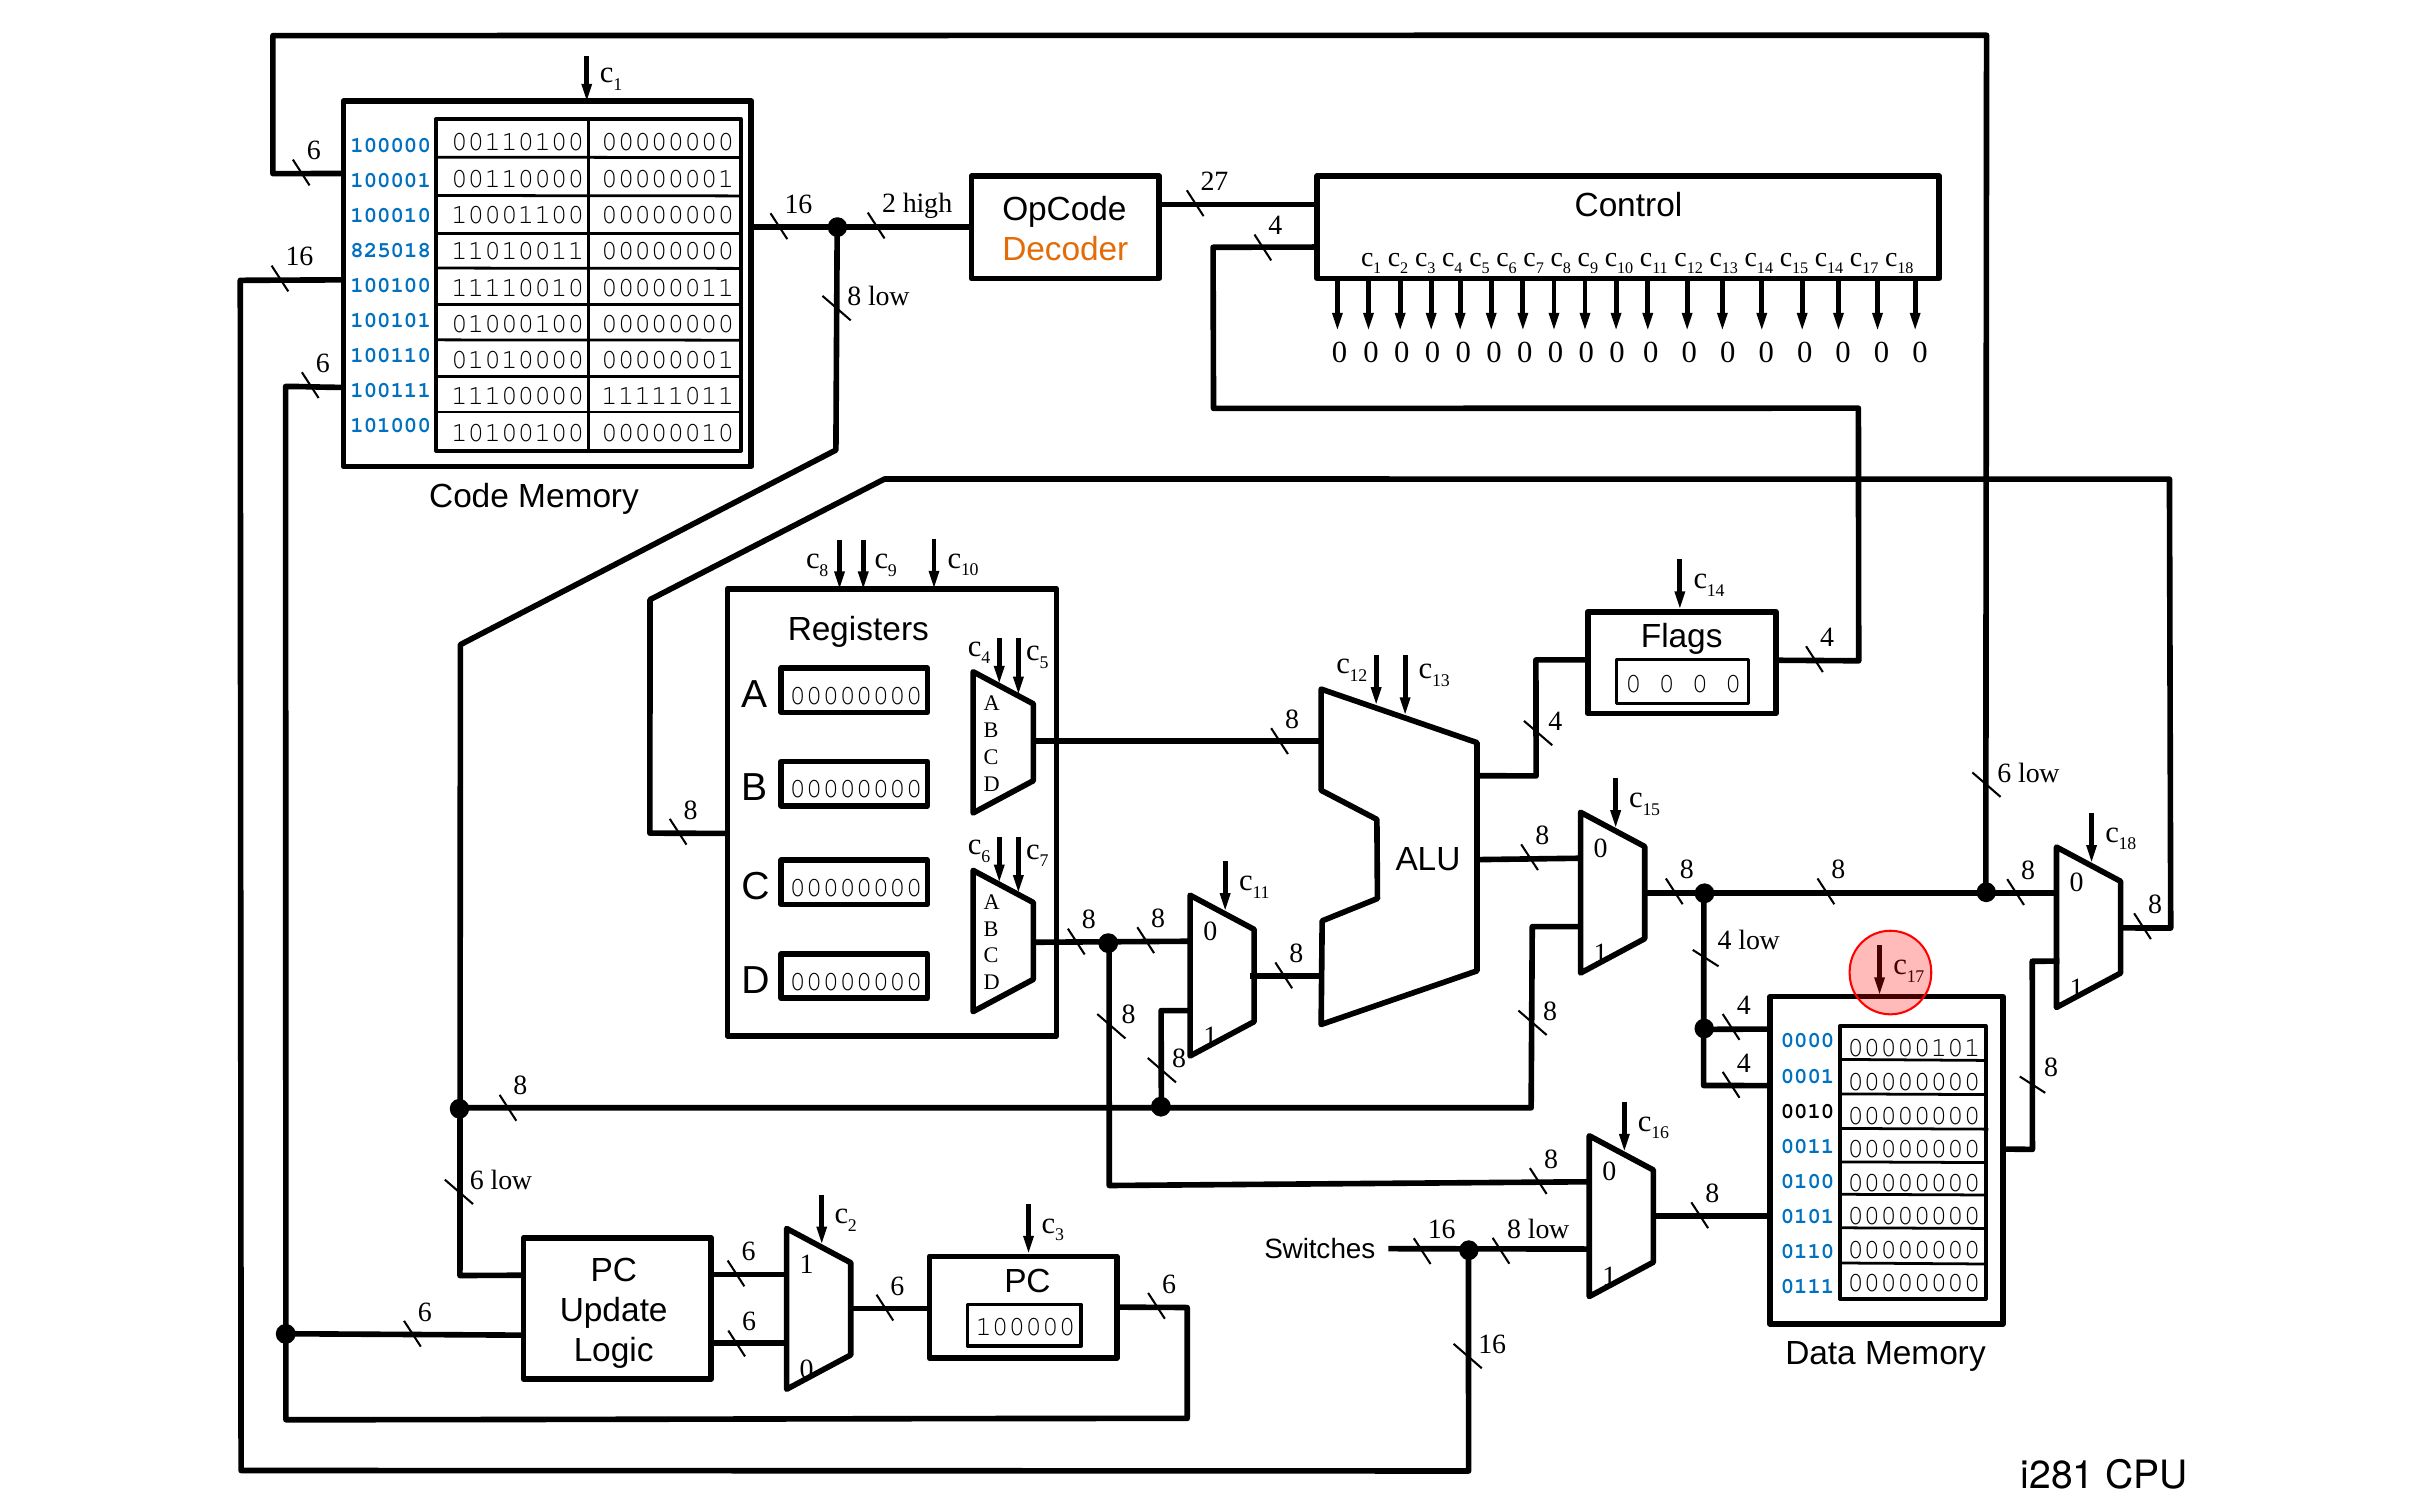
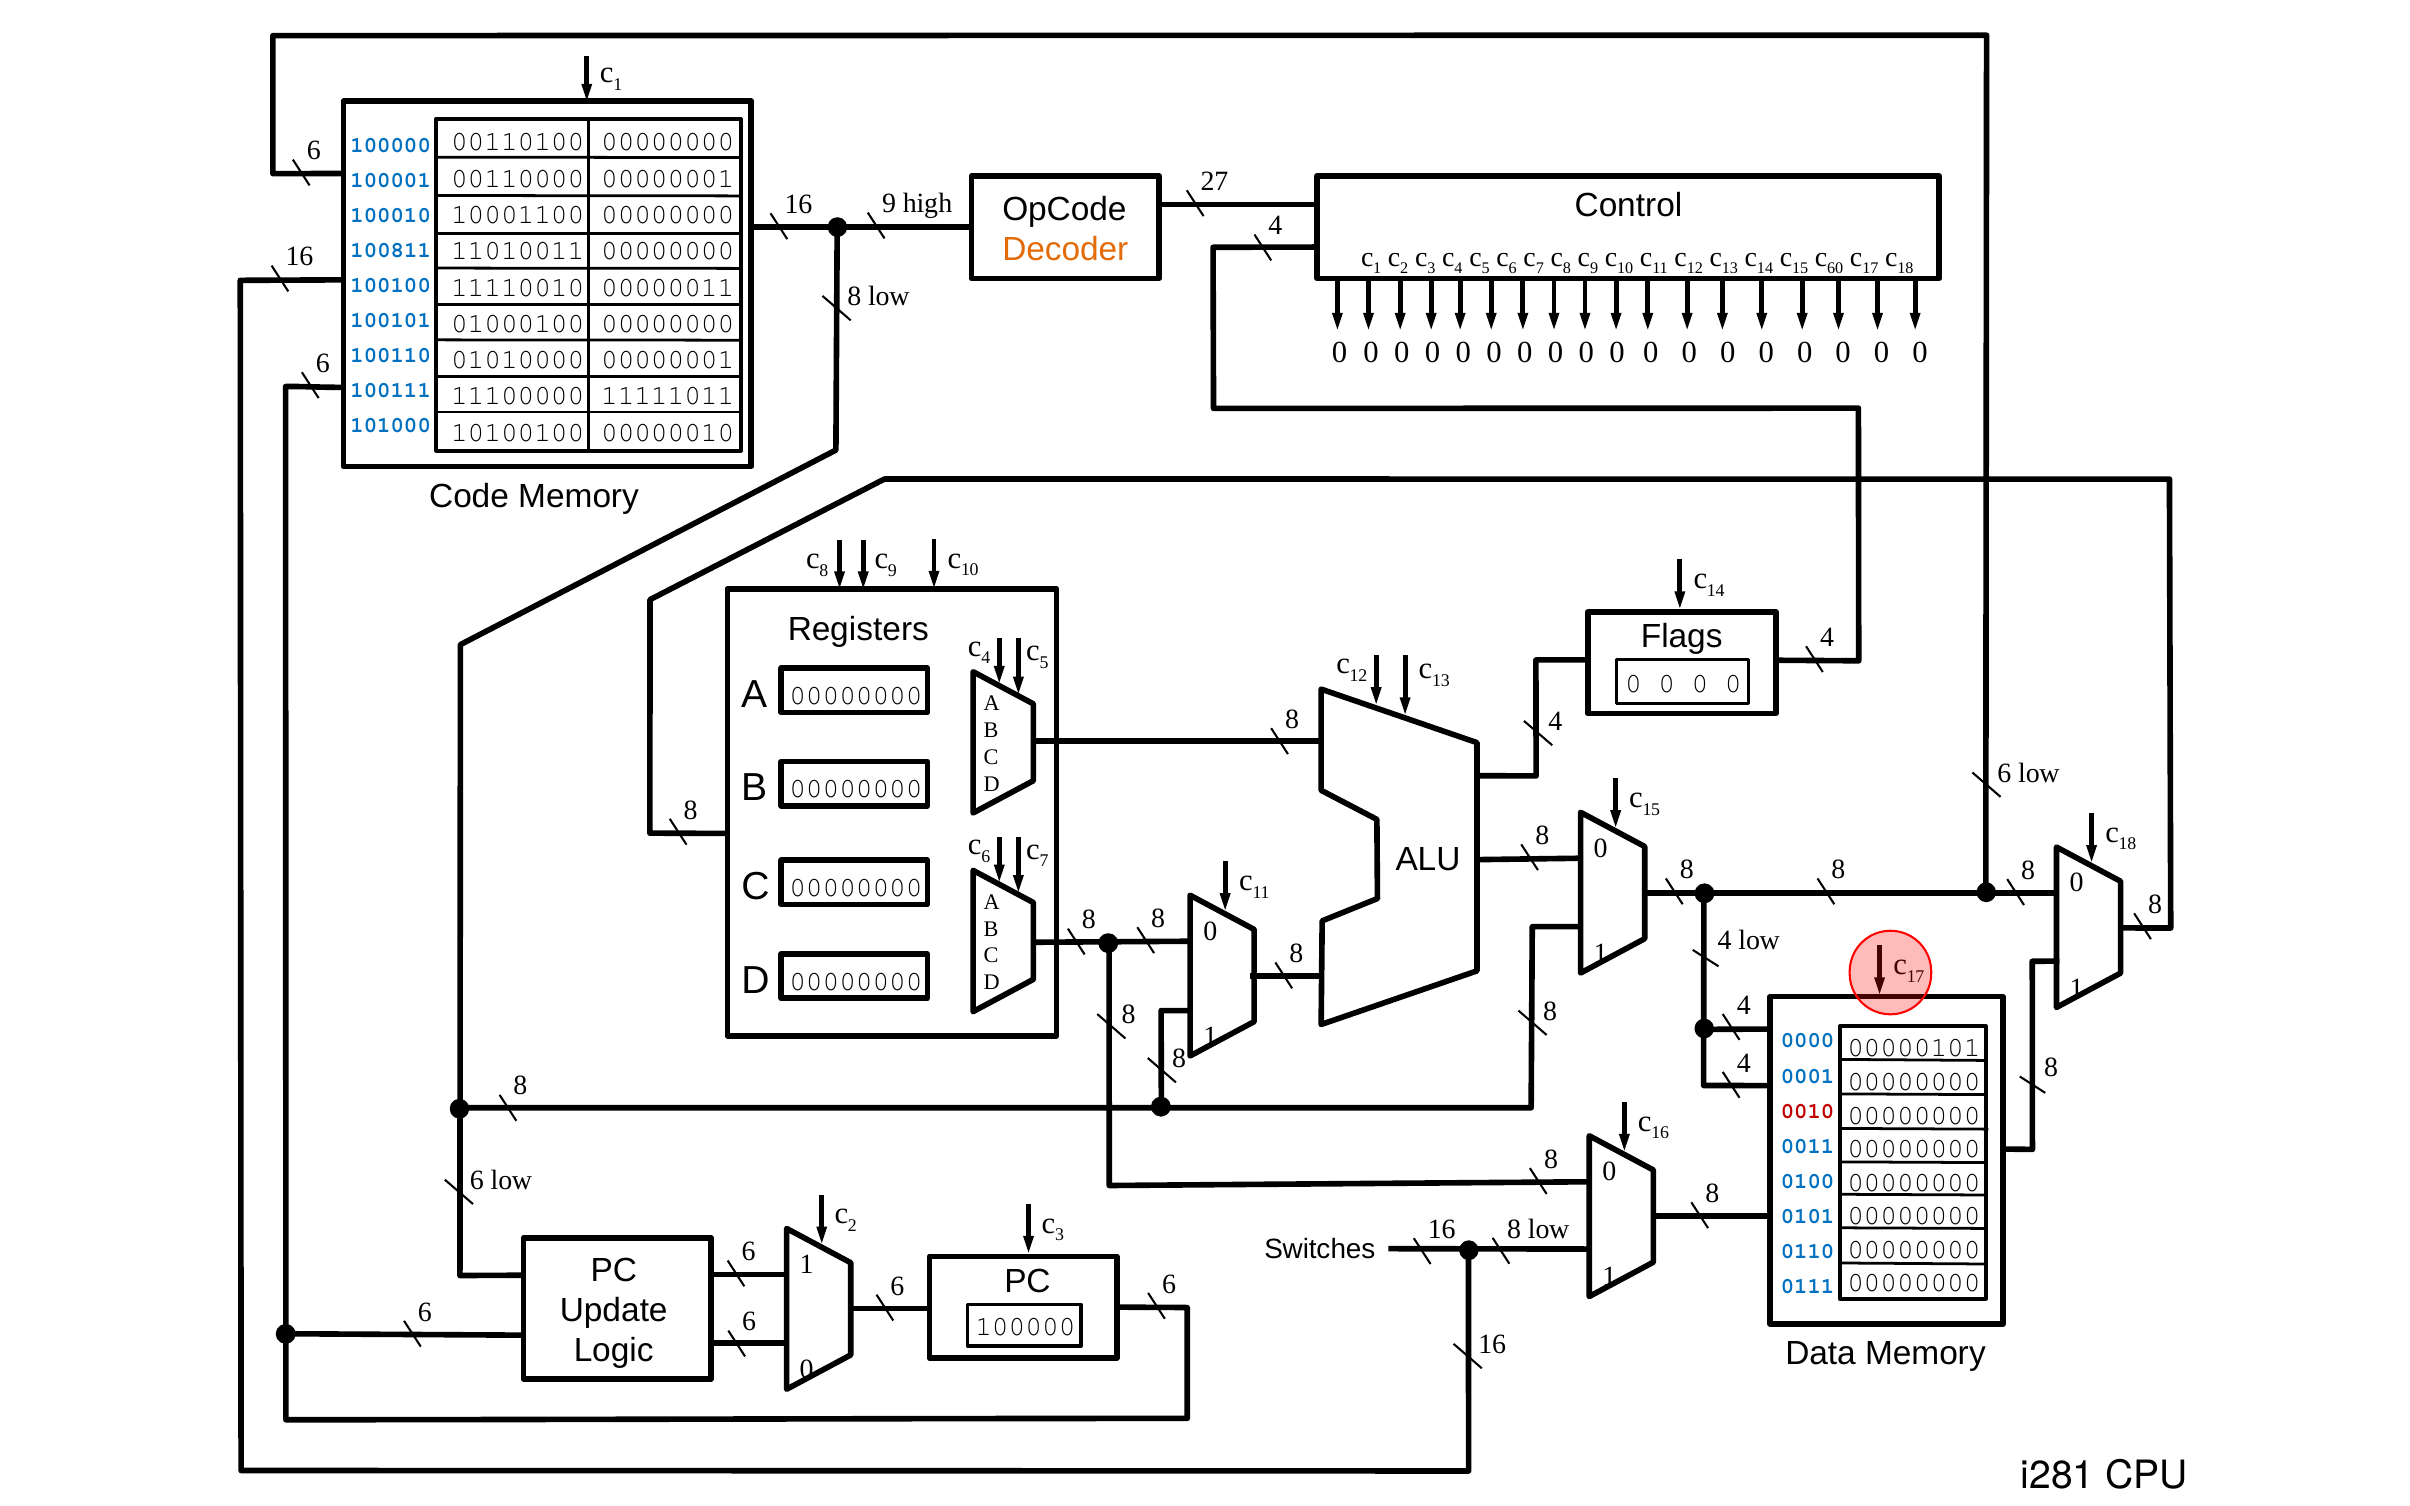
16 2: 2 -> 9 (889, 204)
825018: 825018 -> 100811 (391, 250)
14: 14 -> 60 (1835, 268)
0010 colour: black -> red (1808, 1111)
